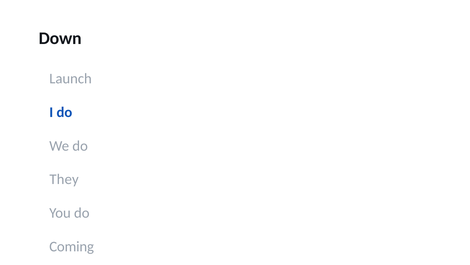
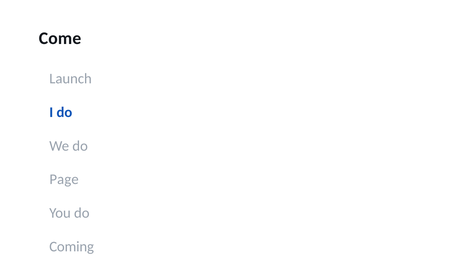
Down: Down -> Come (60, 38)
They: They -> Page (64, 179)
